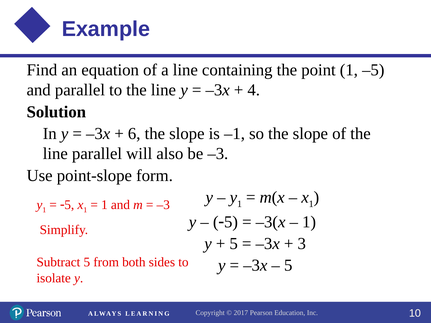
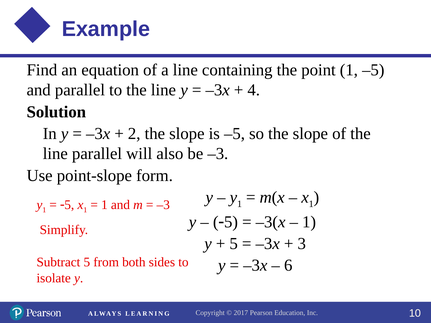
6: 6 -> 2 (134, 134)
is –1: –1 -> –5 (234, 134)
5: 5 -> 6 (288, 266)
